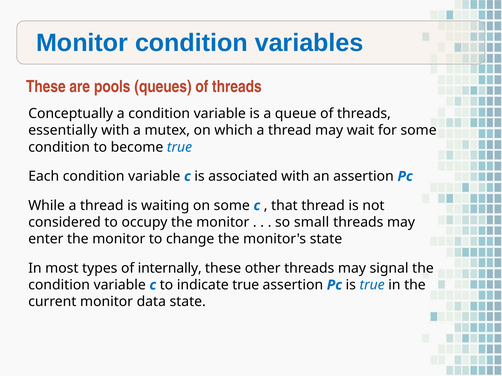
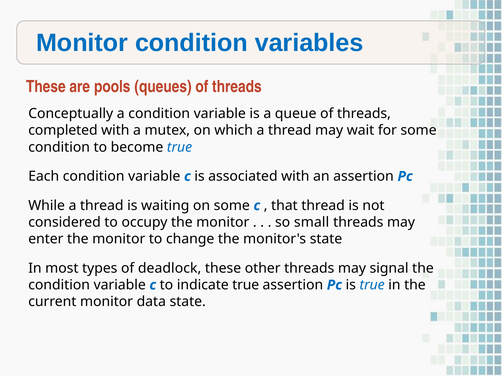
essentially: essentially -> completed (63, 131)
internally: internally -> deadlock (170, 269)
